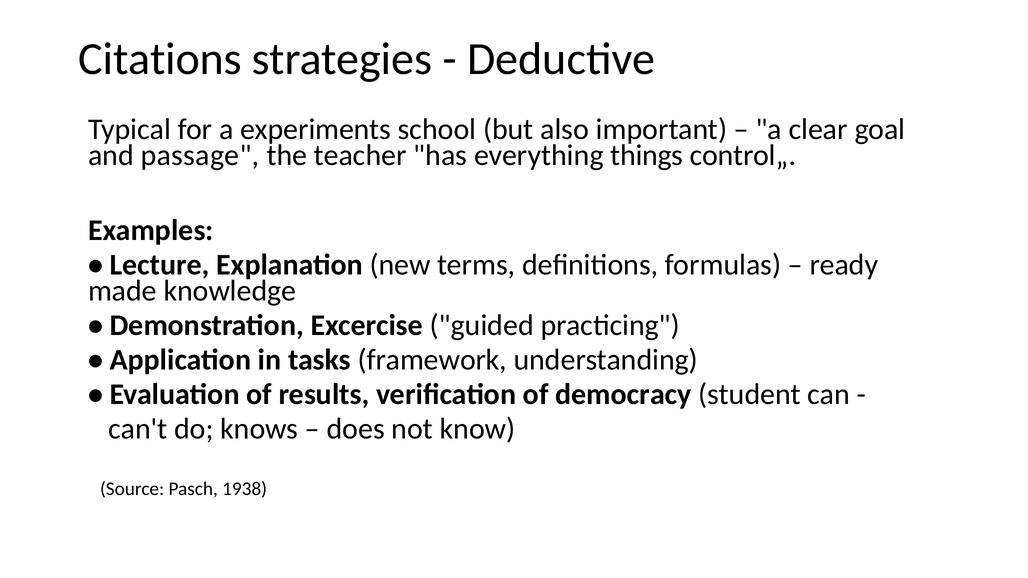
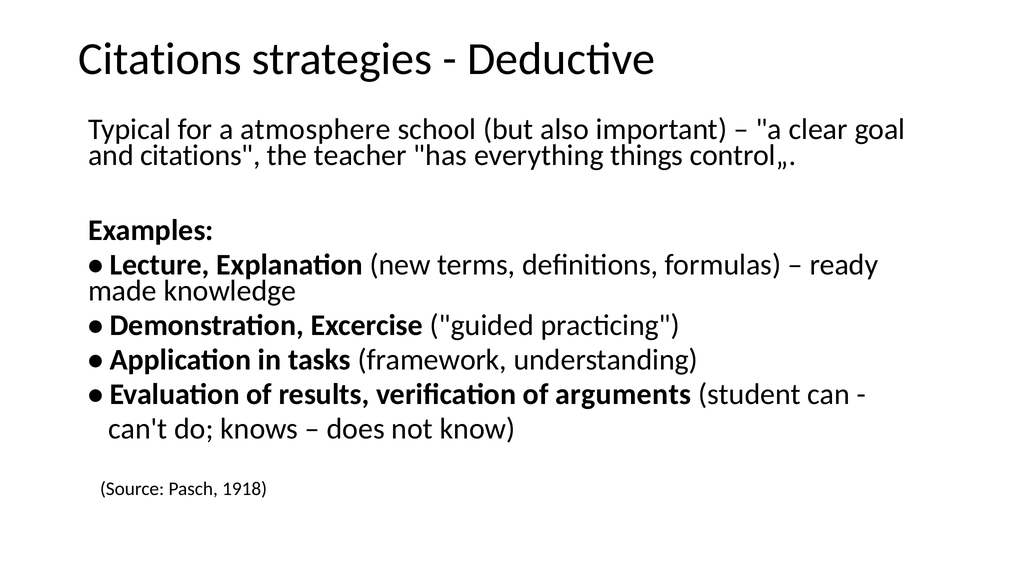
experiments: experiments -> atmosphere (315, 129)
and passage: passage -> citations (200, 155)
democracy: democracy -> arguments (623, 395)
1938: 1938 -> 1918 (245, 489)
